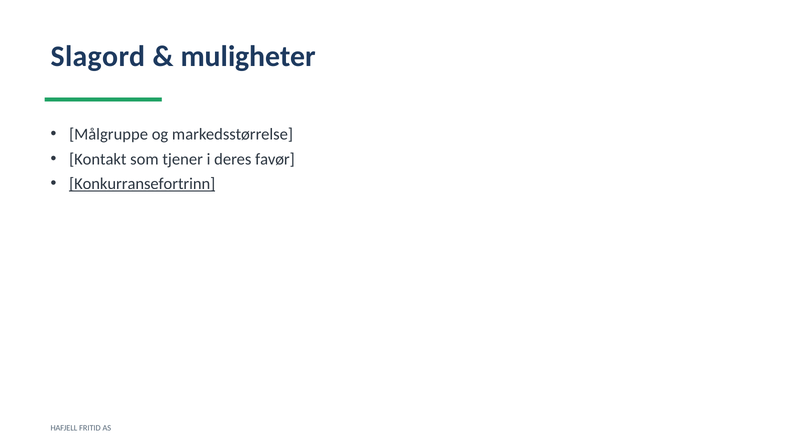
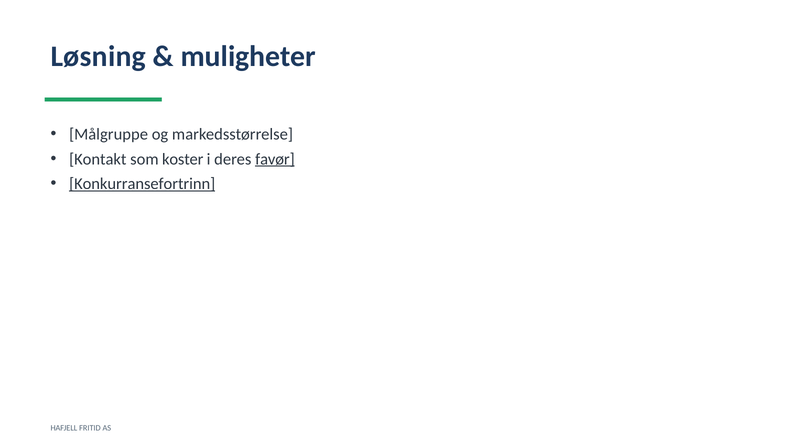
Slagord: Slagord -> Løsning (98, 57)
tjener: tjener -> koster (183, 159)
favør underline: none -> present (275, 159)
